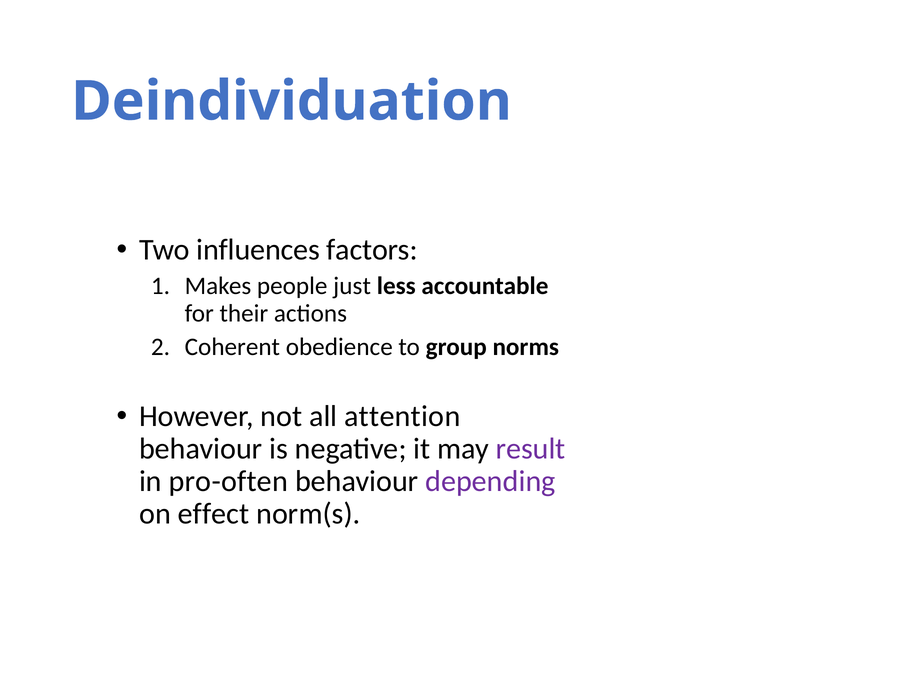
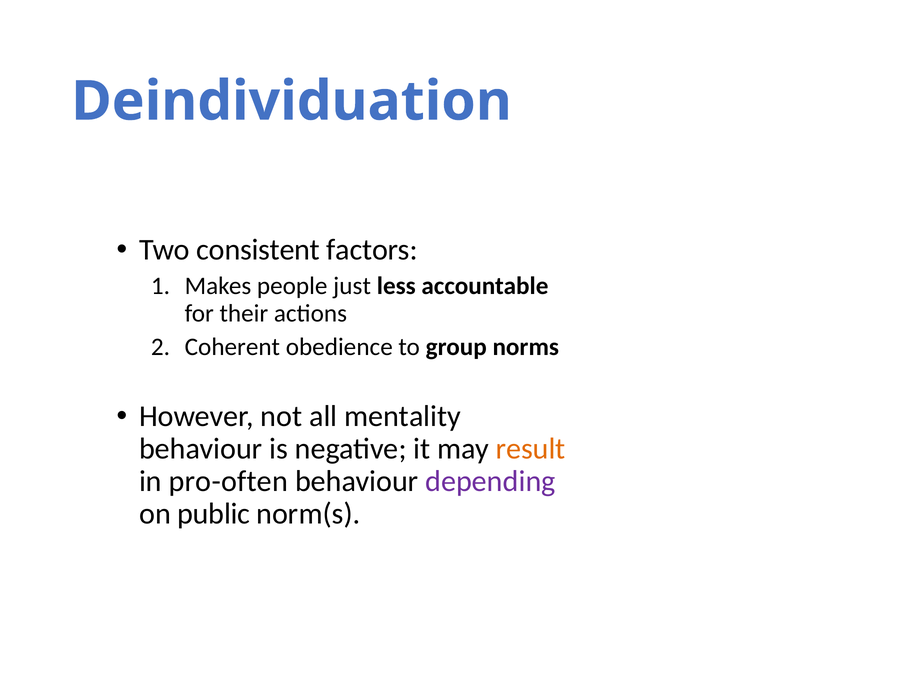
influences: influences -> consistent (258, 250)
attention: attention -> mentality (403, 416)
result colour: purple -> orange (531, 449)
effect: effect -> public (214, 514)
